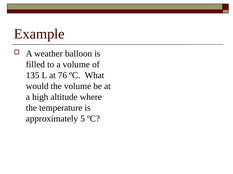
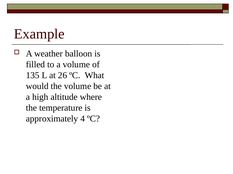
76: 76 -> 26 (63, 76)
5: 5 -> 4 (83, 119)
